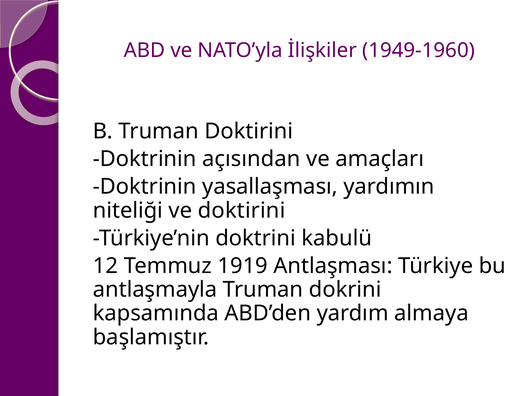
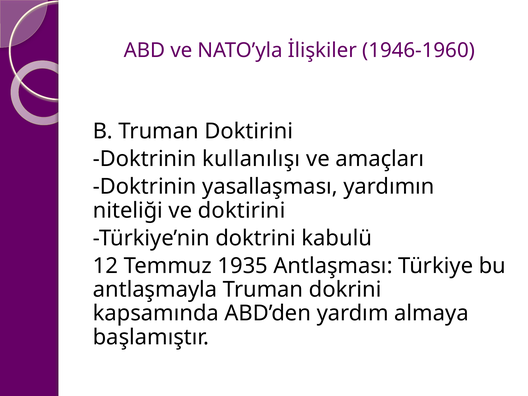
1949-1960: 1949-1960 -> 1946-1960 (419, 50)
açısından: açısından -> kullanılışı (251, 159)
1919: 1919 -> 1935 (243, 266)
